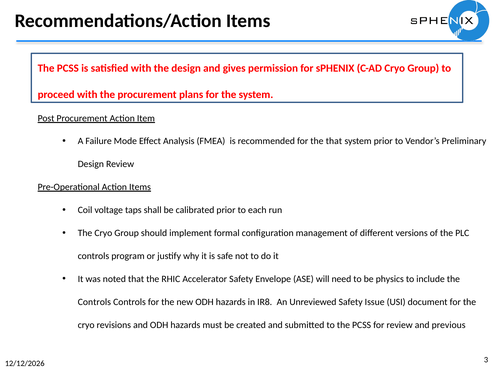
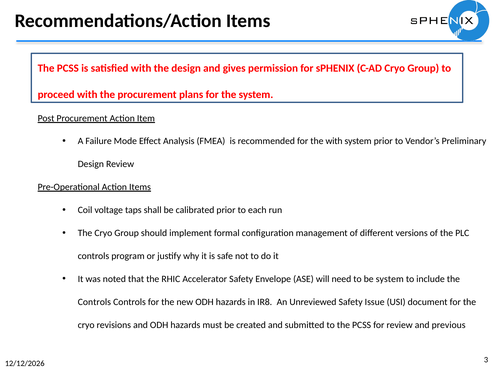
the that: that -> with (334, 141)
be physics: physics -> system (390, 280)
